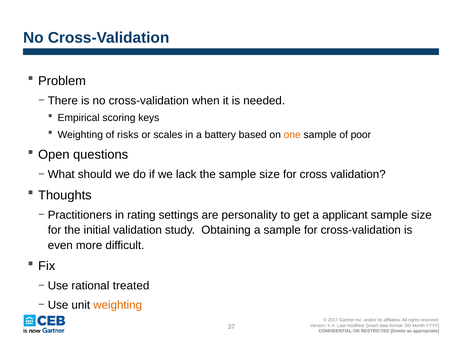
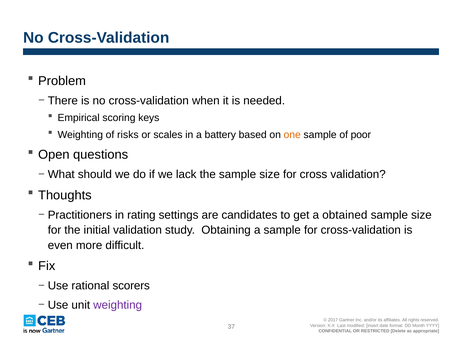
personality: personality -> candidates (249, 215)
applicant: applicant -> obtained (345, 215)
treated: treated -> scorers (131, 286)
weighting colour: orange -> purple (118, 305)
